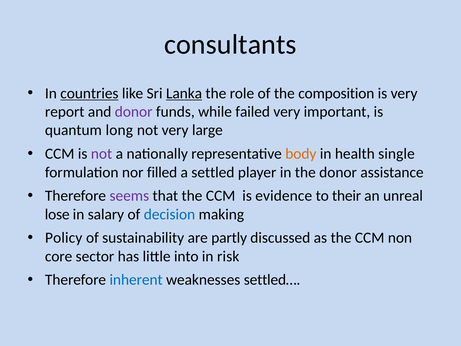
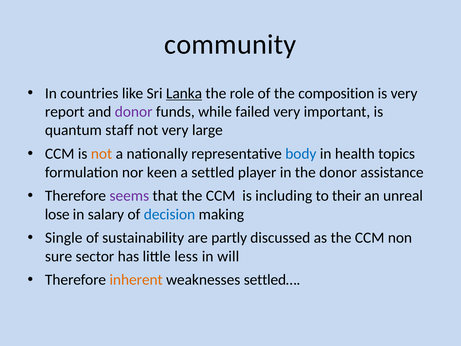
consultants: consultants -> community (230, 45)
countries underline: present -> none (89, 93)
long: long -> staff (119, 130)
not colour: purple -> orange (102, 154)
body colour: orange -> blue (301, 154)
single: single -> topics (397, 154)
filled: filled -> keen (162, 172)
evidence: evidence -> including (284, 196)
Policy: Policy -> Single (64, 238)
core: core -> sure (59, 256)
into: into -> less (186, 256)
risk: risk -> will (228, 256)
inherent colour: blue -> orange (136, 280)
